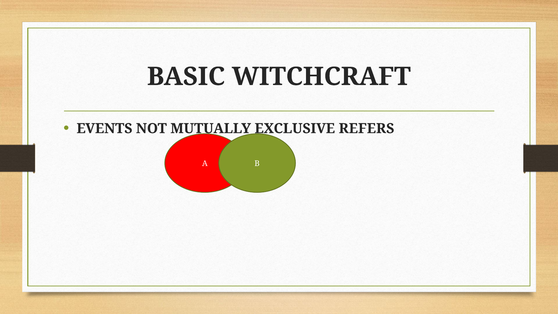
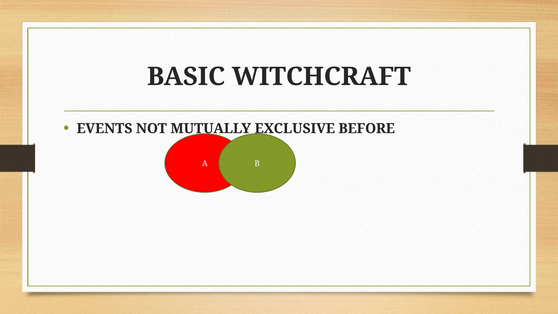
REFERS: REFERS -> BEFORE (367, 128)
